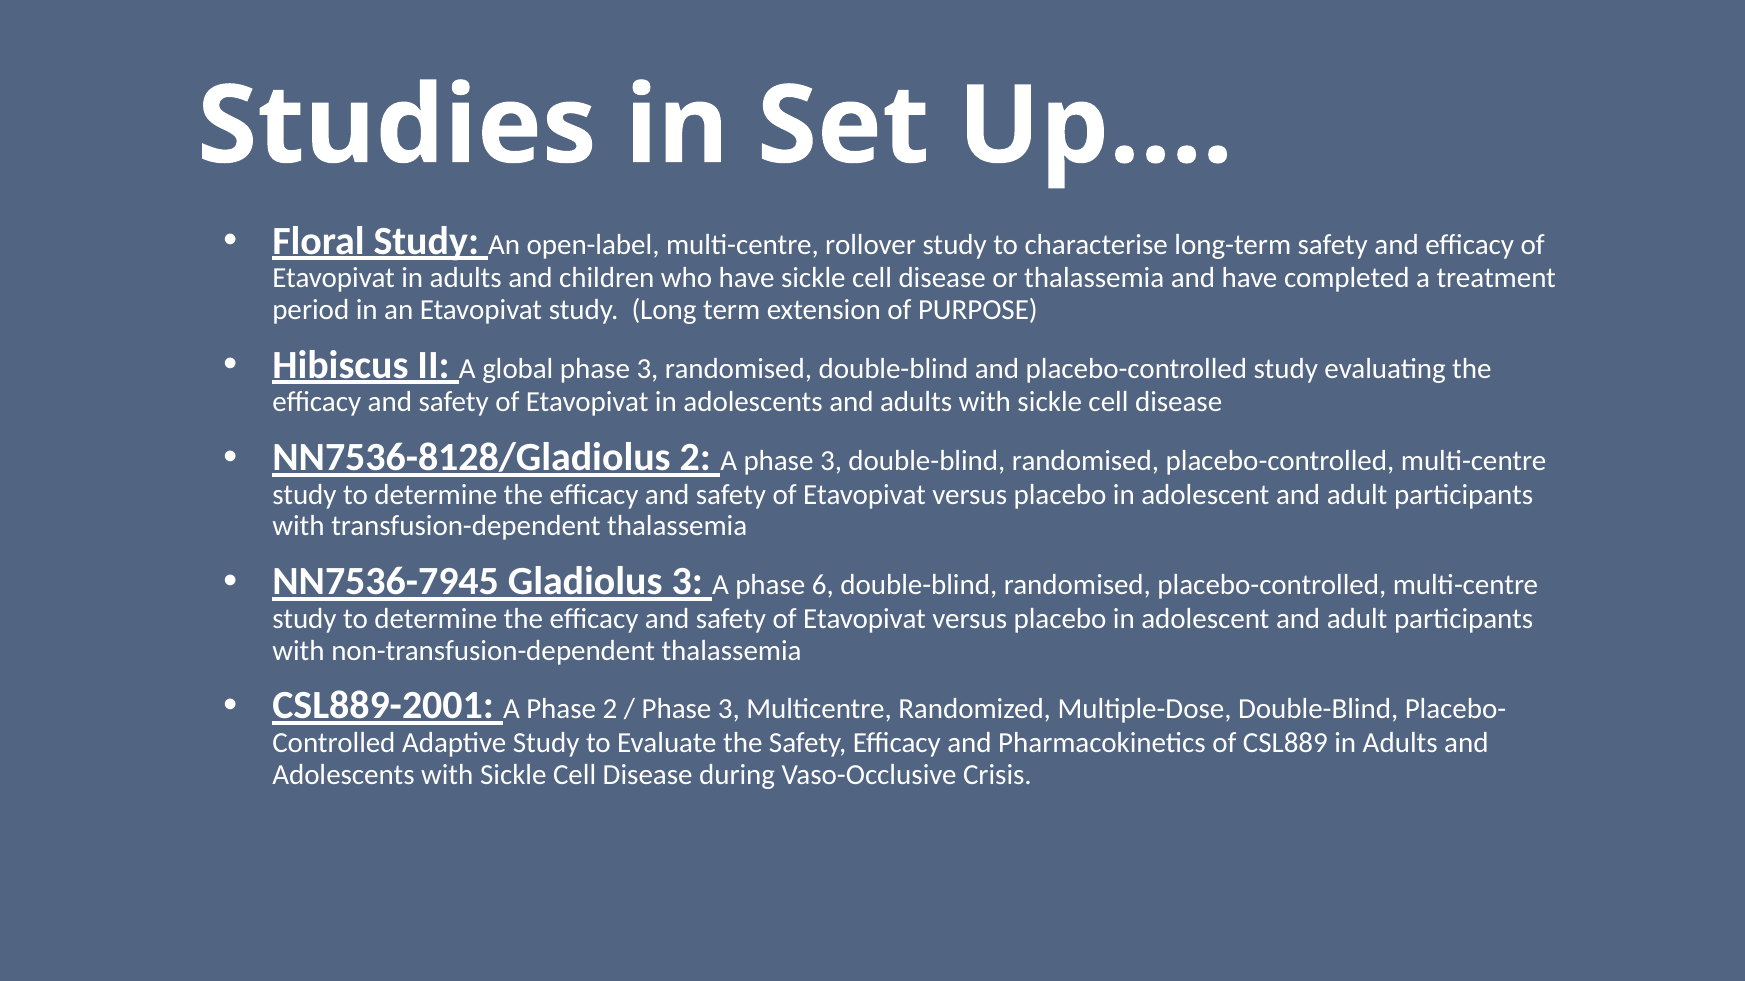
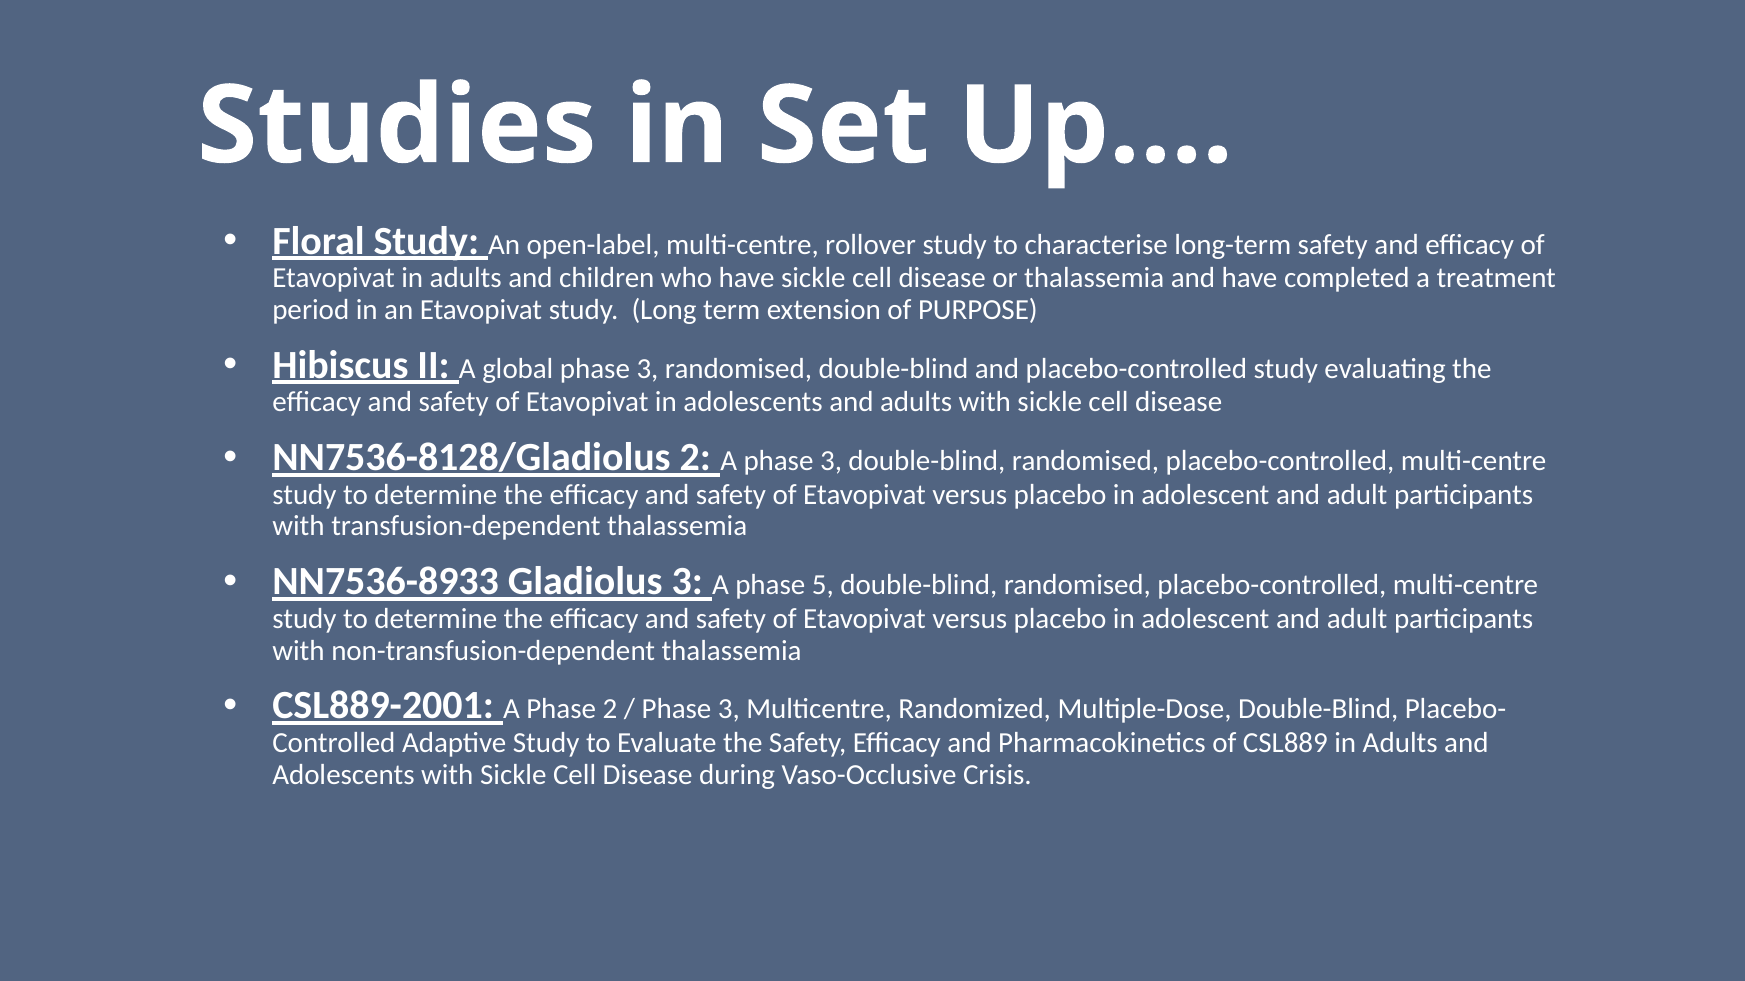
NN7536-7945: NN7536-7945 -> NN7536-8933 (386, 582)
6: 6 -> 5 (823, 586)
